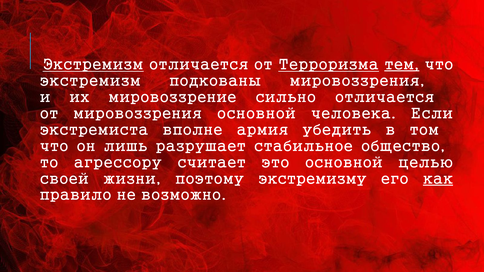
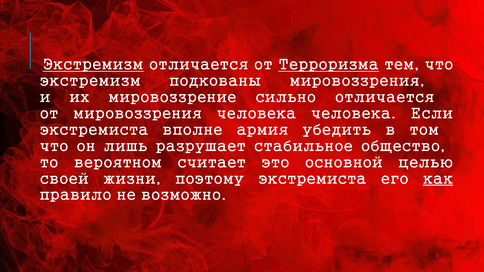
тем underline: present -> none (402, 65)
мировоззрения основной: основной -> человека (256, 114)
агрессору: агрессору -> вероятном (118, 163)
поэтому экстремизму: экстремизму -> экстремиста (312, 179)
